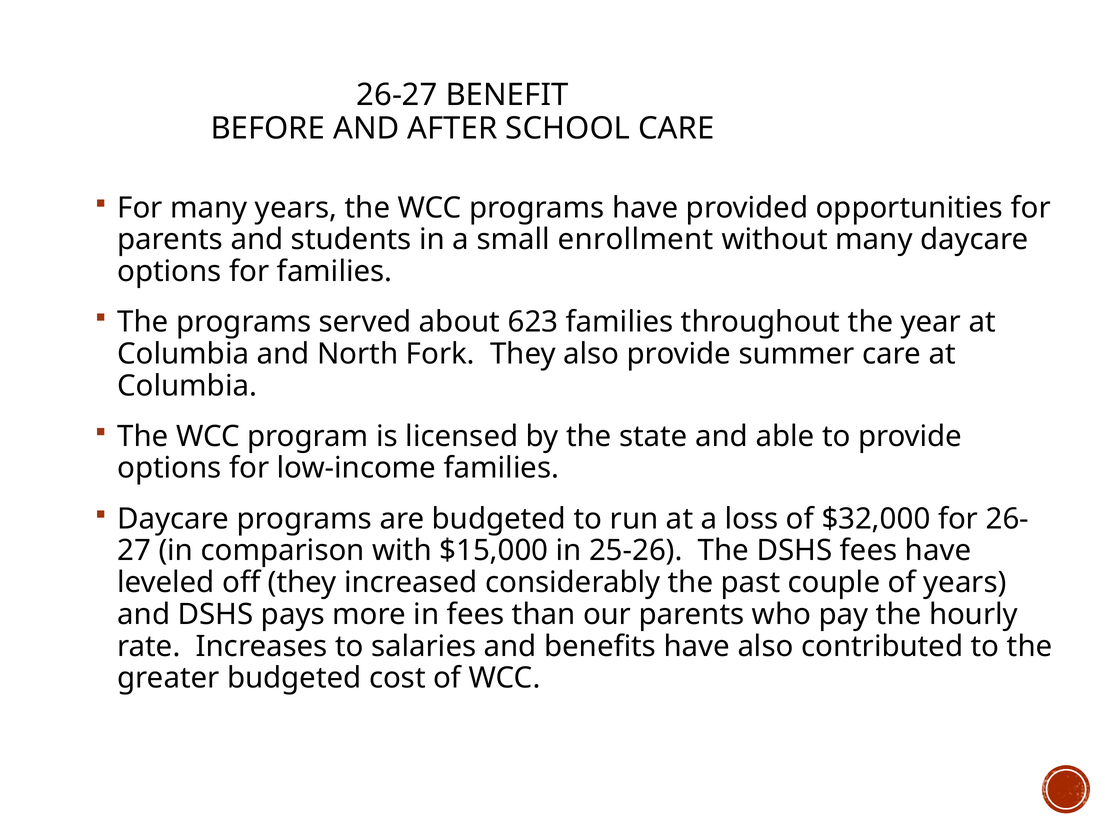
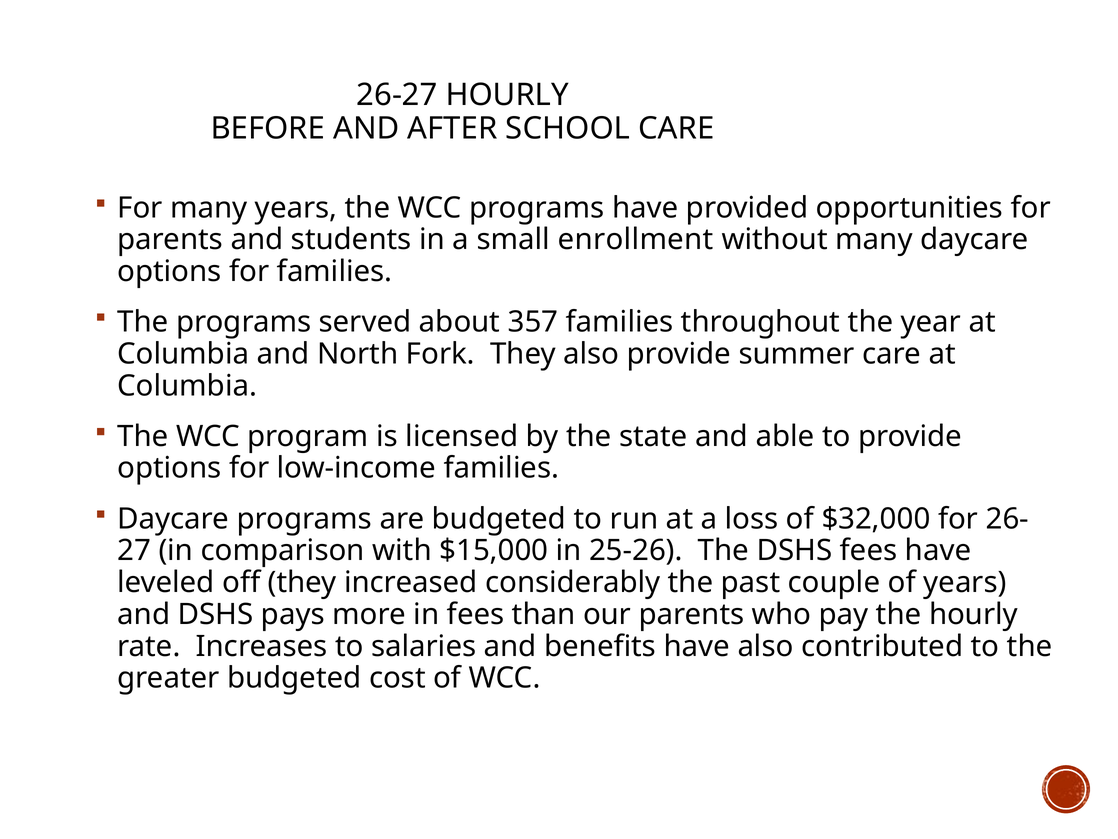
26-27 BENEFIT: BENEFIT -> HOURLY (507, 95)
623: 623 -> 357 (533, 322)
